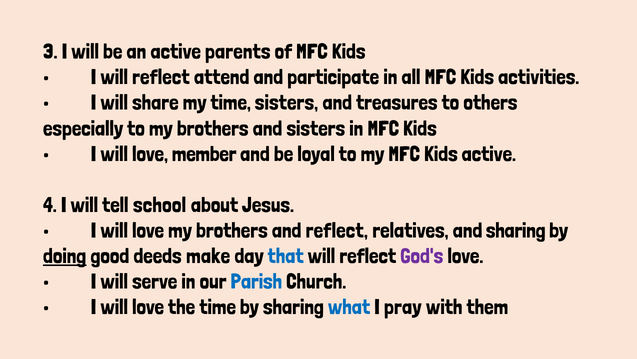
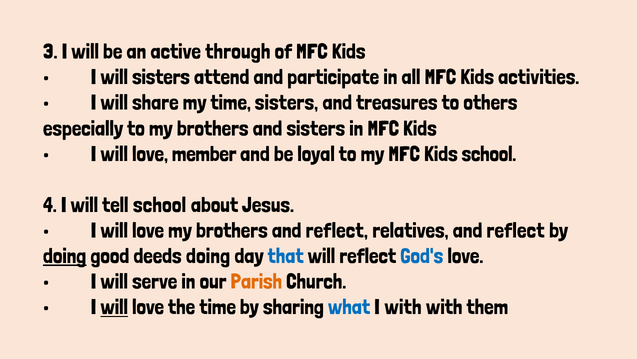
parents: parents -> through (238, 52)
I will reflect: reflect -> sisters (161, 77)
Kids active: active -> school (489, 154)
relatives and sharing: sharing -> reflect (516, 230)
deeds make: make -> doing (208, 256)
God's colour: purple -> blue (422, 256)
Parish colour: blue -> orange (256, 281)
will underline: none -> present (114, 307)
I pray: pray -> with (403, 307)
